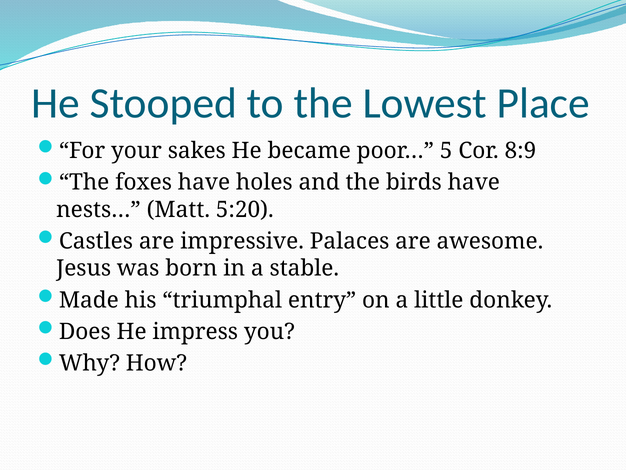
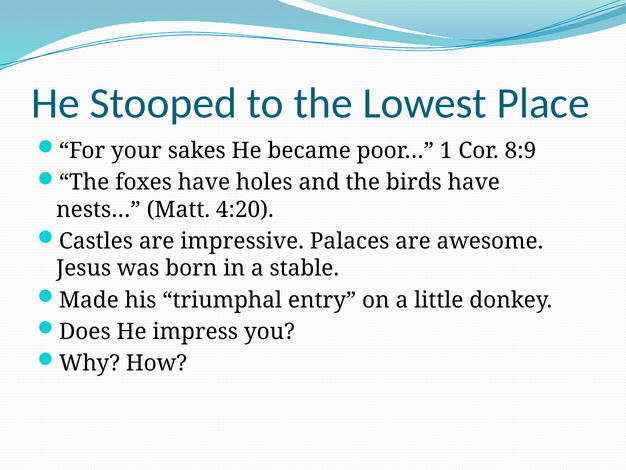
5: 5 -> 1 (446, 151)
5:20: 5:20 -> 4:20 (245, 209)
